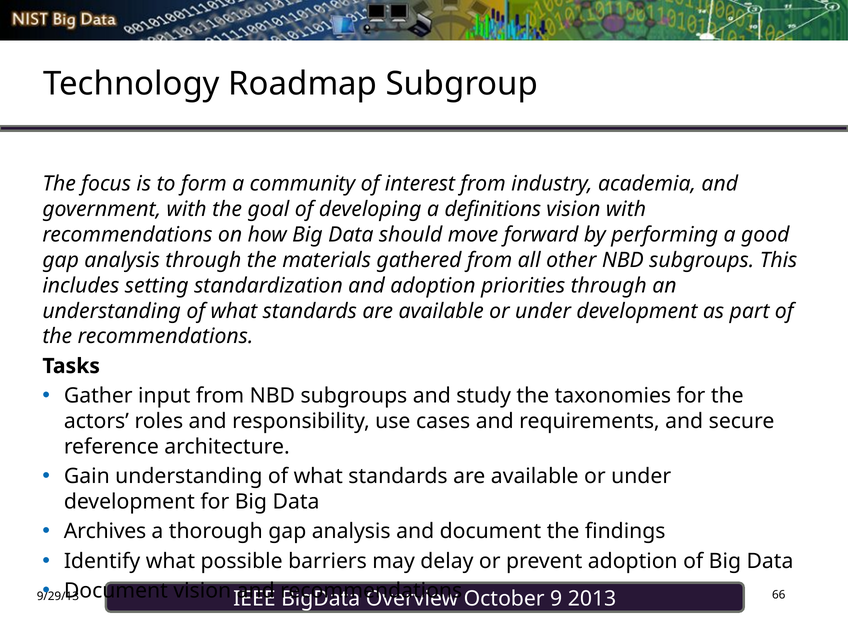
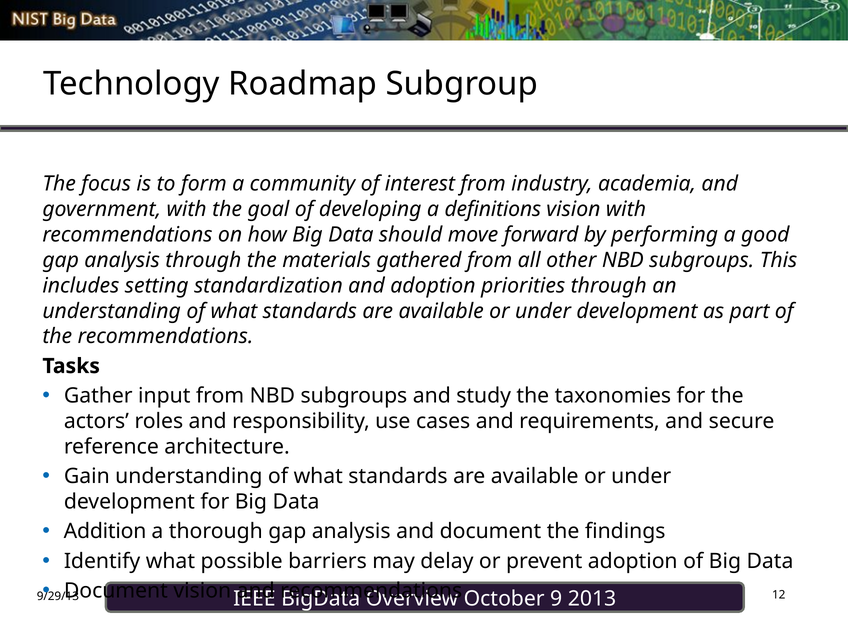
Archives: Archives -> Addition (105, 531)
66: 66 -> 12 (779, 595)
